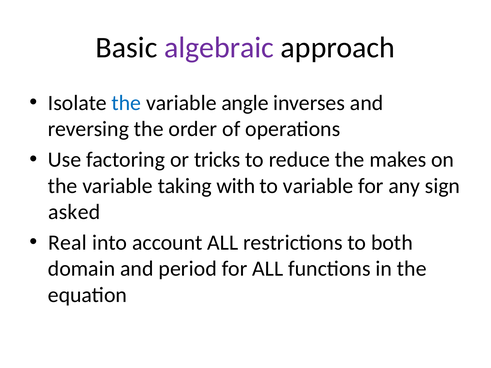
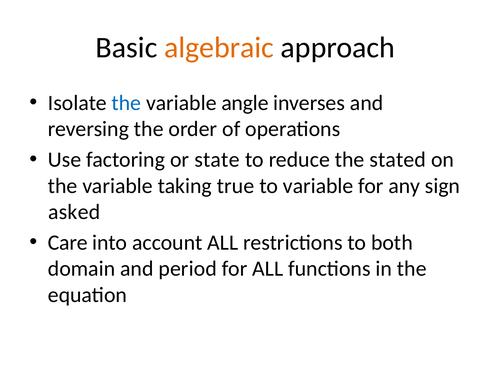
algebraic colour: purple -> orange (219, 48)
tricks: tricks -> state (217, 160)
makes: makes -> stated (398, 160)
with: with -> true (236, 186)
Real: Real -> Care (68, 243)
